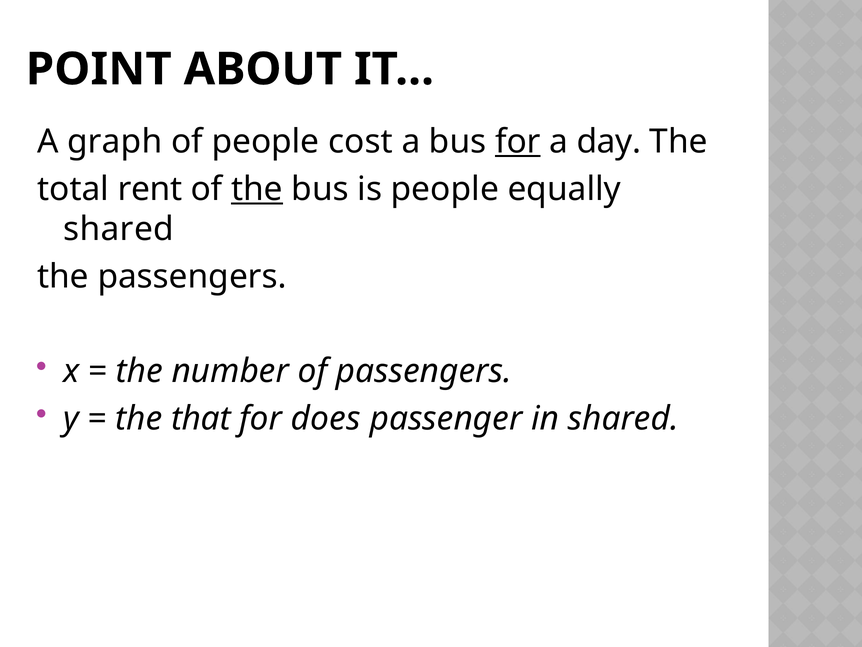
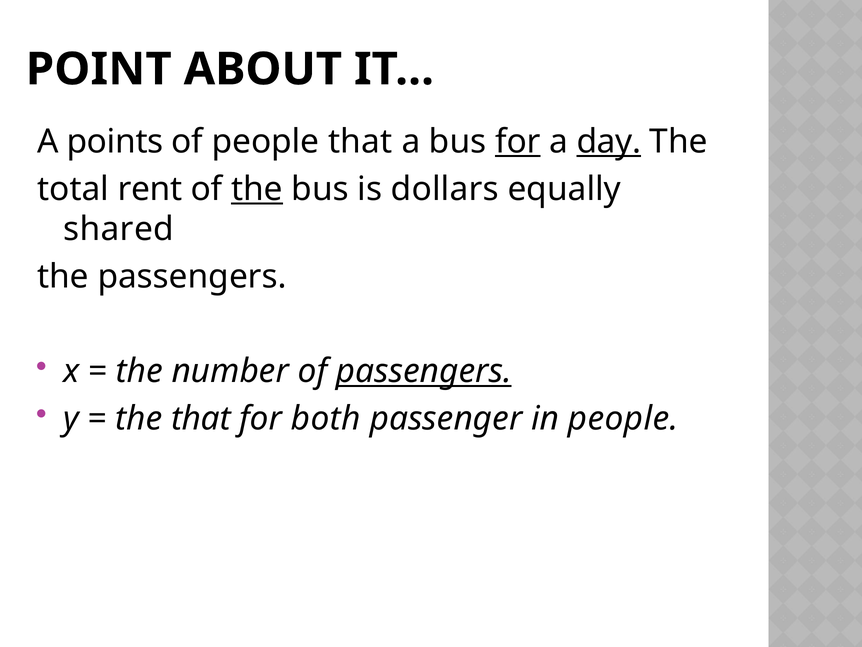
graph: graph -> points (115, 142)
people cost: cost -> that (360, 142)
day underline: none -> present (609, 142)
is people: people -> dollars (445, 189)
passengers underline: none -> present (424, 371)
does: does -> both (326, 418)
in shared: shared -> people (623, 418)
